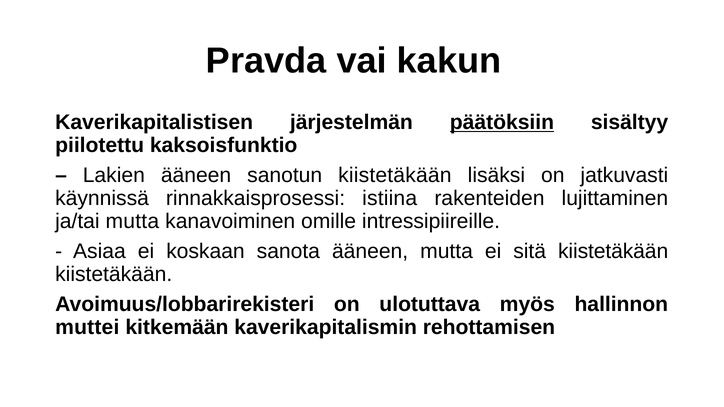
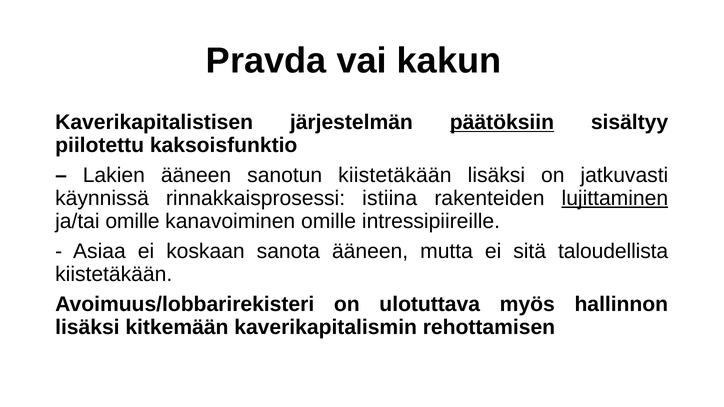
lujittaminen underline: none -> present (615, 198)
ja/tai mutta: mutta -> omille (133, 221)
sitä kiistetäkään: kiistetäkään -> taloudellista (613, 252)
muttei: muttei -> lisäksi (87, 328)
